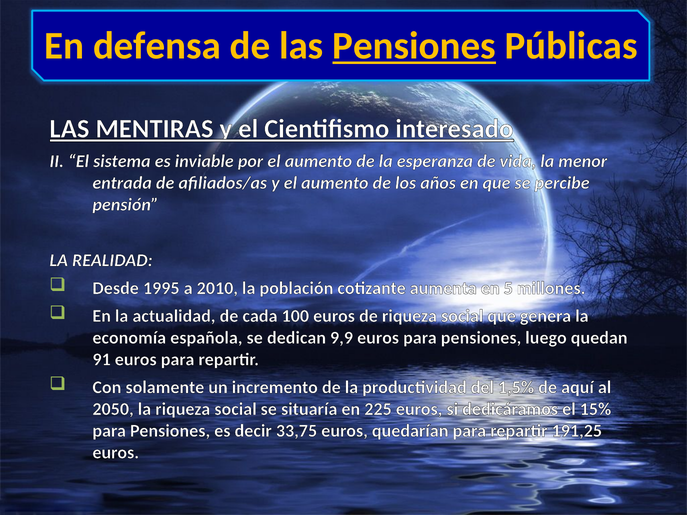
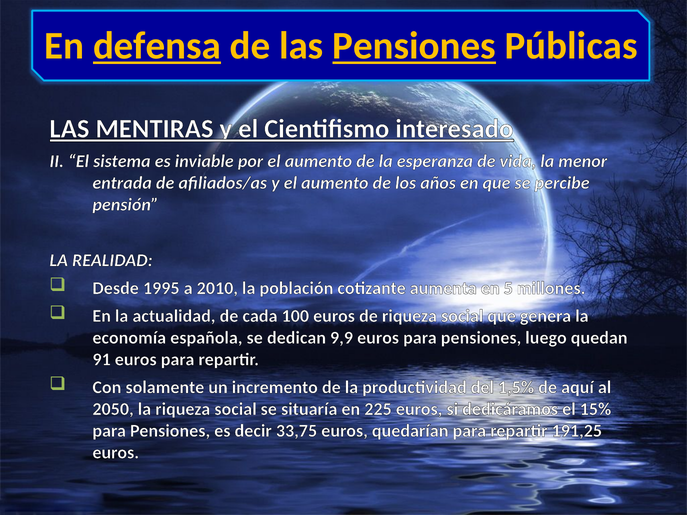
defensa underline: none -> present (157, 46)
